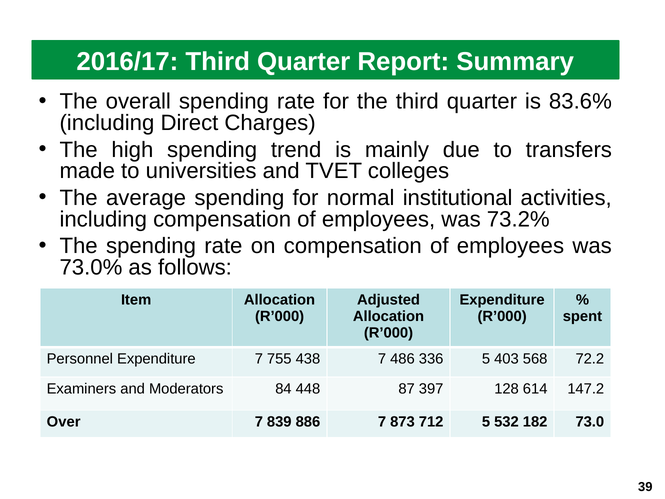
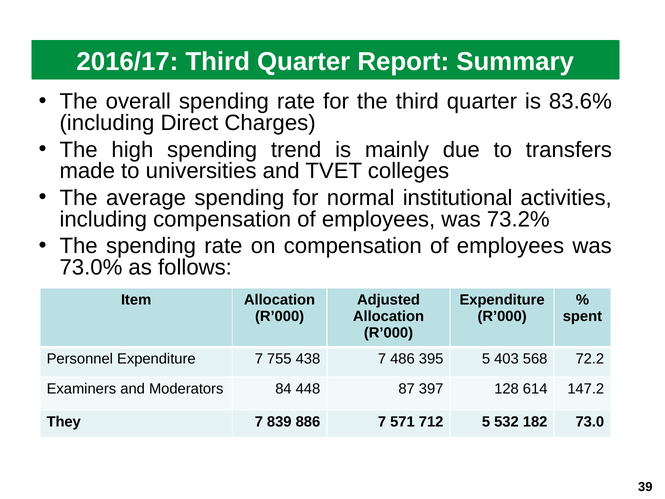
336: 336 -> 395 (431, 359)
Over: Over -> They (64, 422)
873: 873 -> 571 (402, 422)
